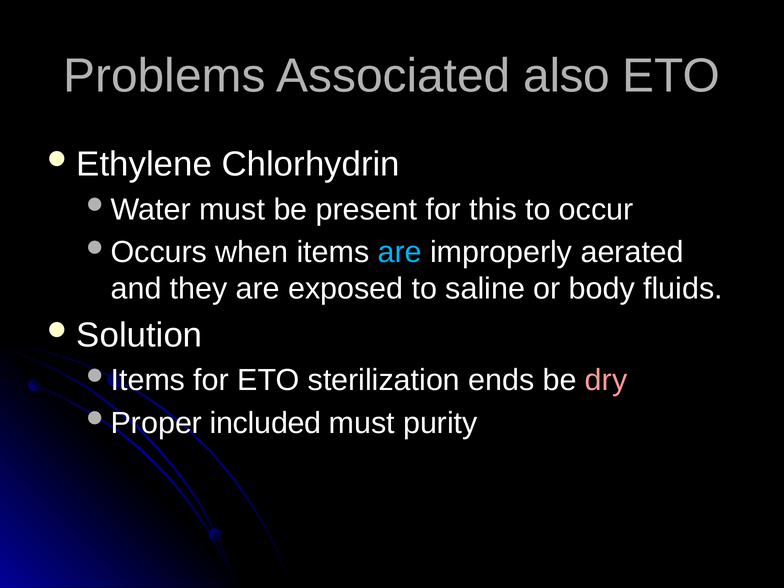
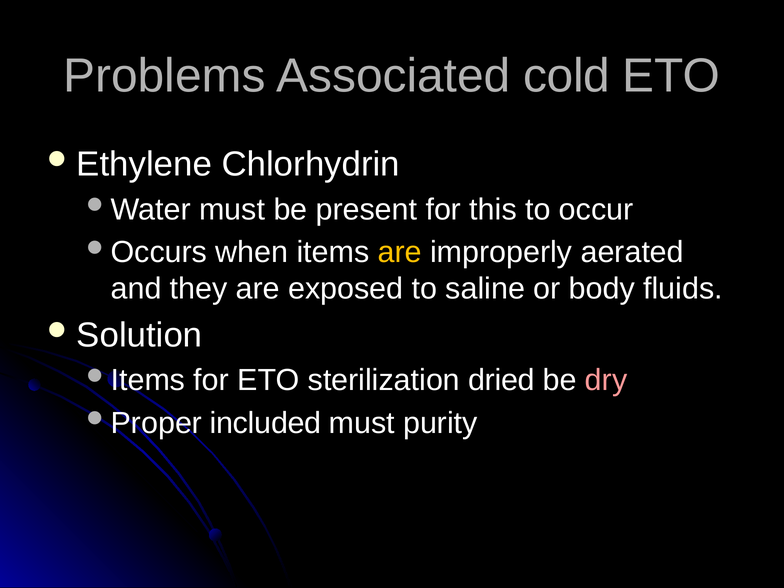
also: also -> cold (567, 76)
are colour: light blue -> yellow (400, 252)
ends: ends -> dried (501, 380)
